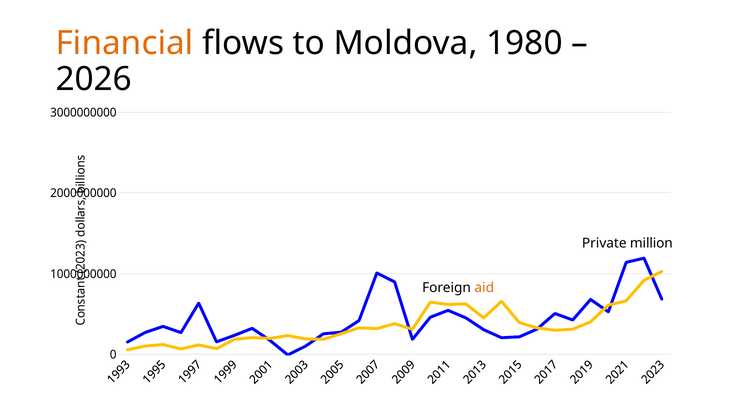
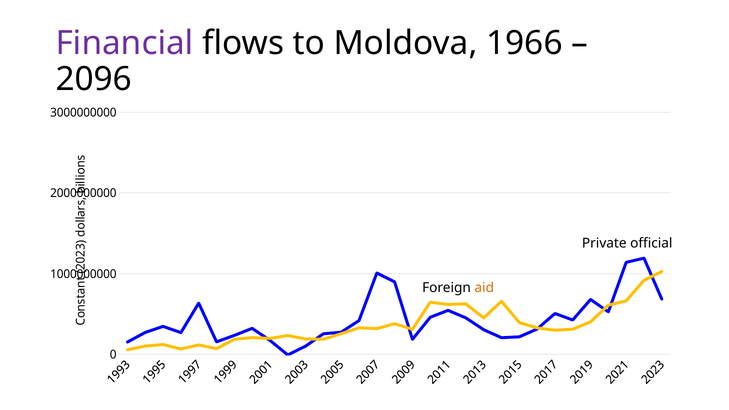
Financial colour: orange -> purple (125, 43)
1980: 1980 -> 1966 (524, 43)
2026: 2026 -> 2096 (94, 79)
million: million -> official (651, 243)
